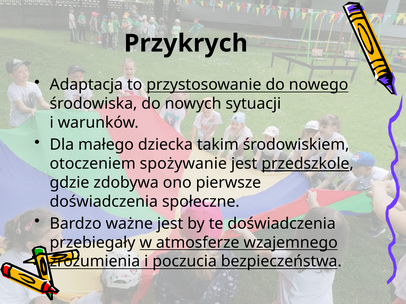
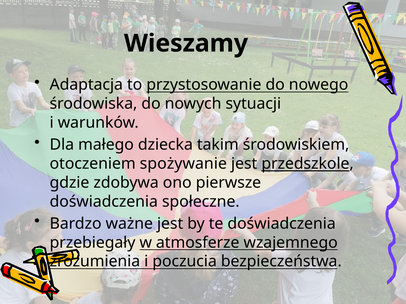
Przykrych: Przykrych -> Wieszamy (186, 43)
